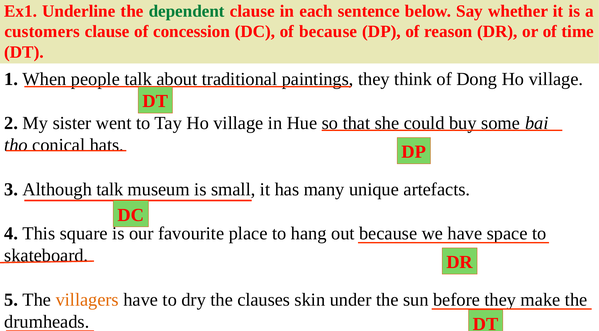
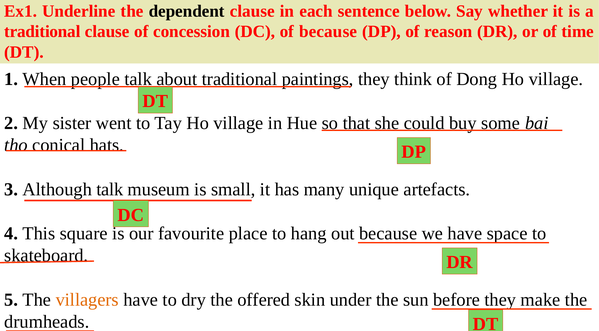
dependent colour: green -> black (187, 11)
customers: customers -> traditional (42, 32)
clauses: clauses -> offered (264, 299)
